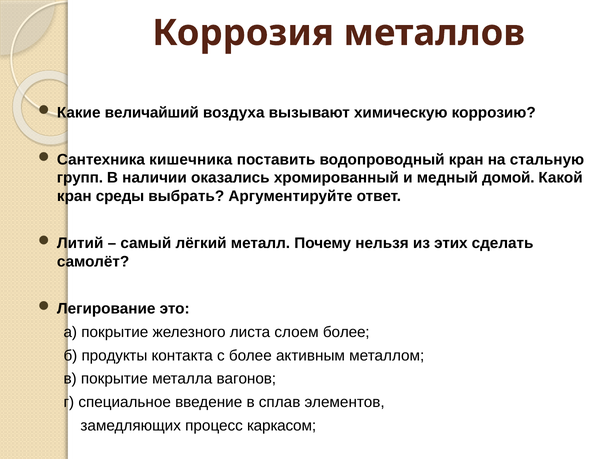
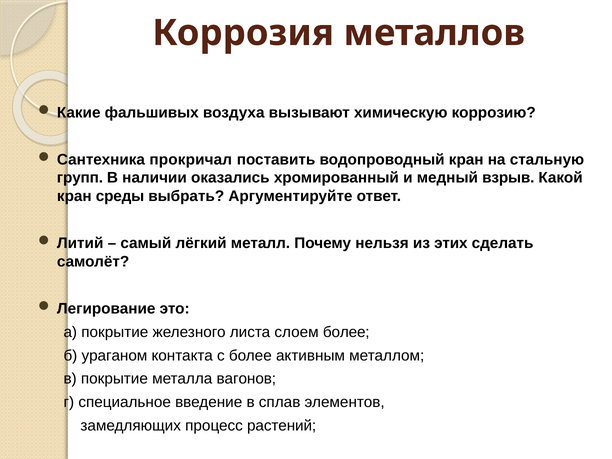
величайший: величайший -> фальшивых (152, 113)
кишечника: кишечника -> прокричал (191, 160)
домой: домой -> взрыв (508, 178)
продукты: продукты -> ураганом (114, 355)
каркасом: каркасом -> растений (282, 426)
